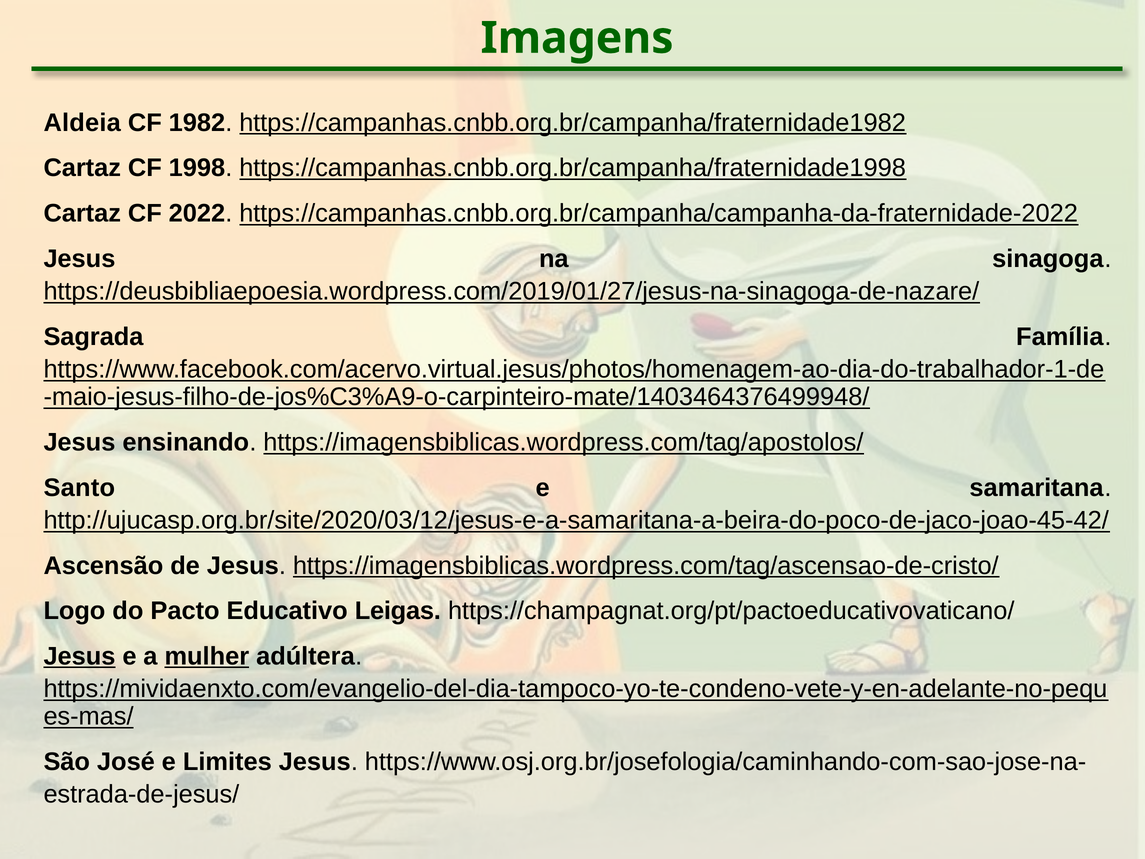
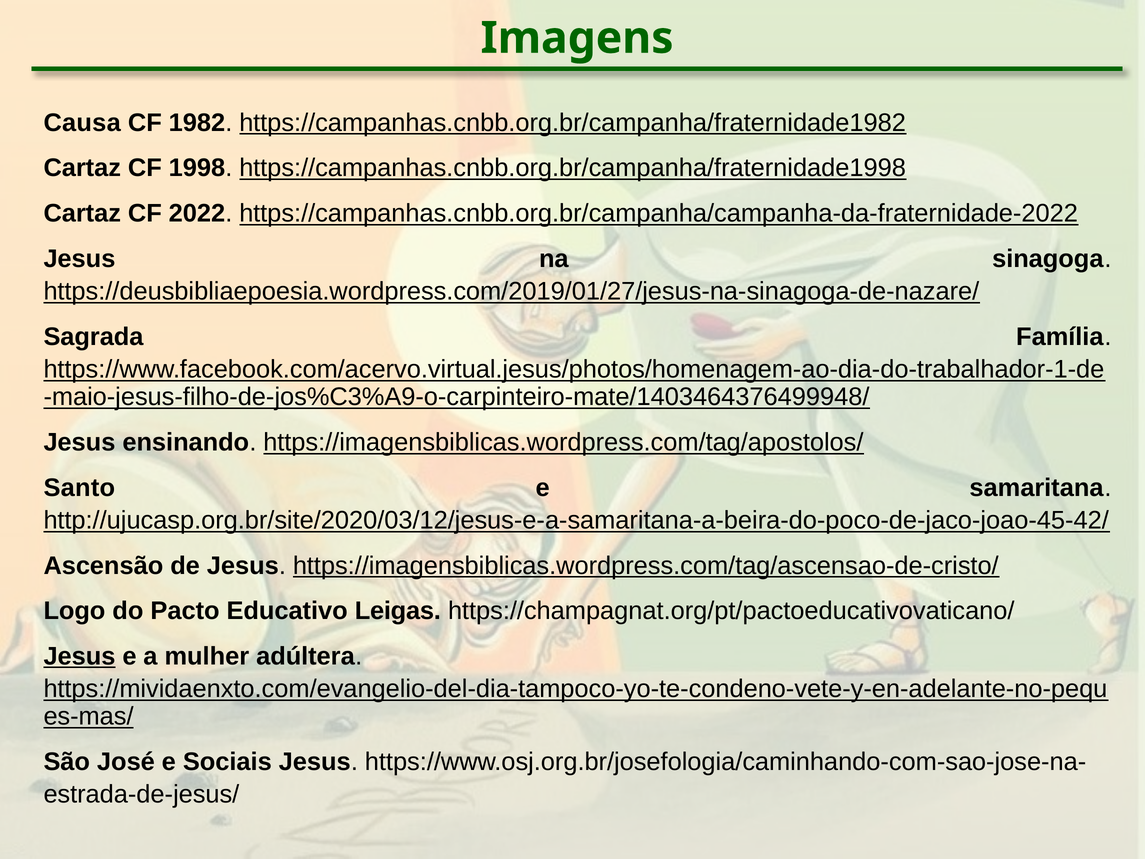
Aldeia: Aldeia -> Causa (82, 123)
mulher underline: present -> none (207, 656)
Limites: Limites -> Sociais (227, 762)
